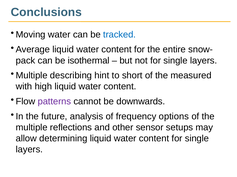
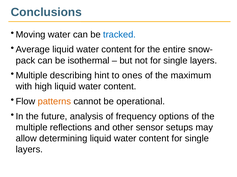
short: short -> ones (132, 76)
measured: measured -> maximum (191, 76)
patterns colour: purple -> orange (54, 102)
downwards: downwards -> operational (141, 102)
